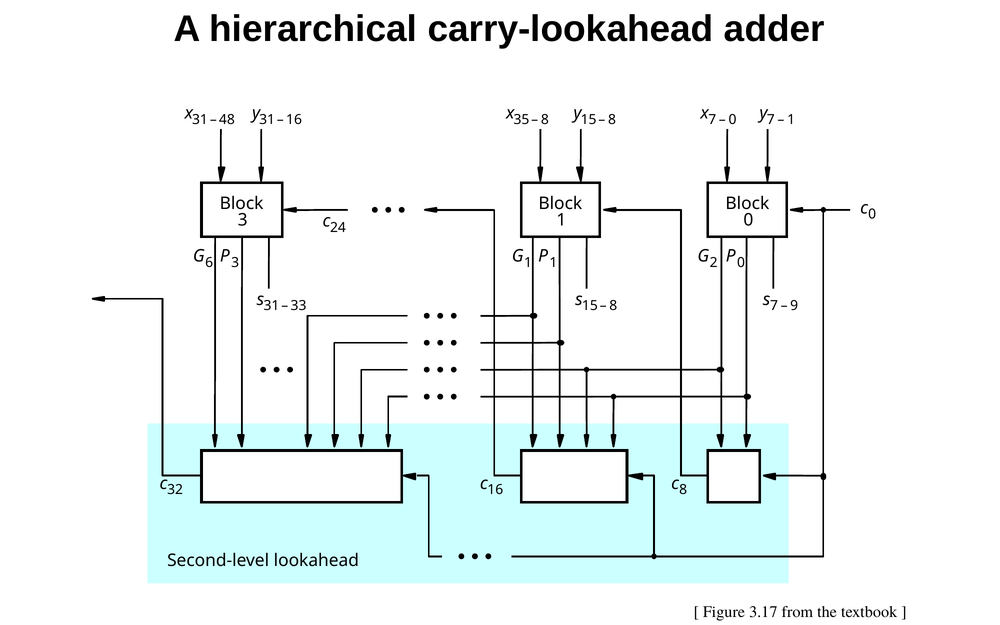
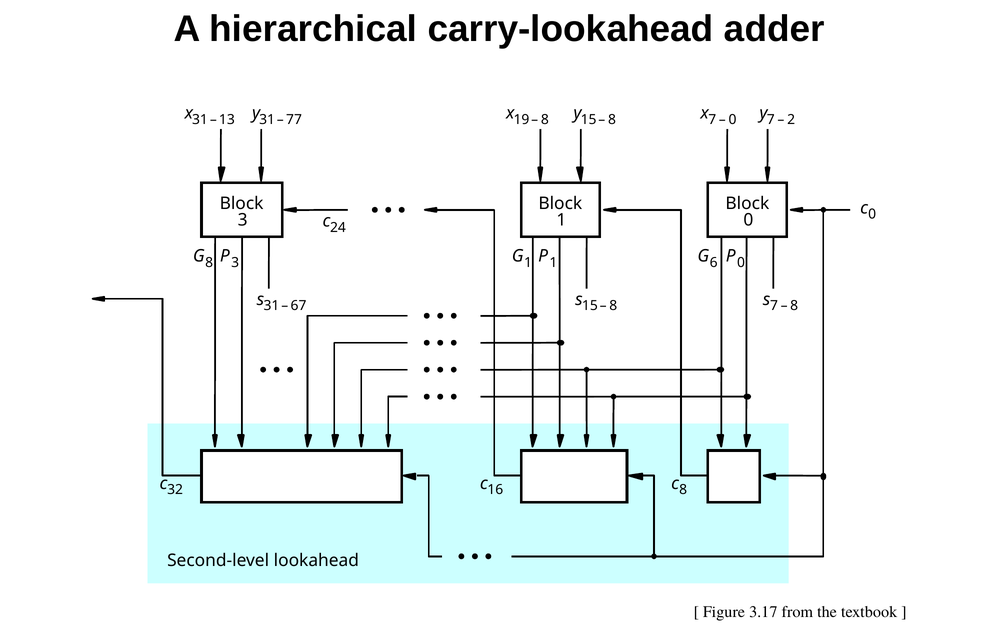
48: 48 -> 13 (227, 120)
35: 35 -> 19 (521, 120)
31 16: 16 -> 77 (294, 120)
7 1: 1 -> 2 (791, 120)
G 6: 6 -> 8 (209, 263)
2: 2 -> 6 (714, 263)
33: 33 -> 67 (299, 306)
7 9: 9 -> 8 (794, 306)
